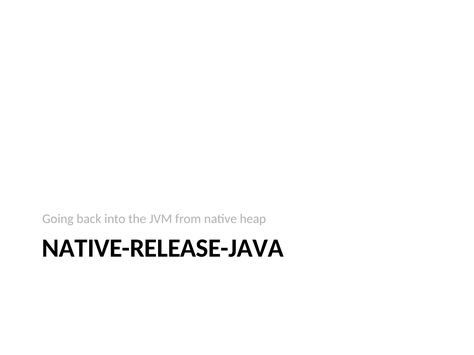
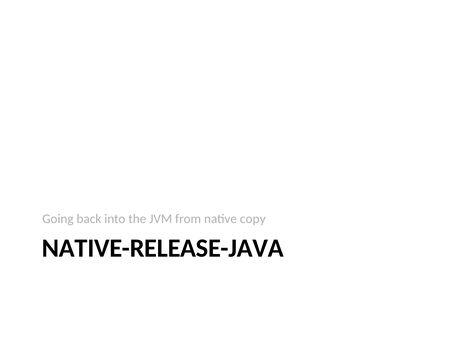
heap: heap -> copy (253, 219)
